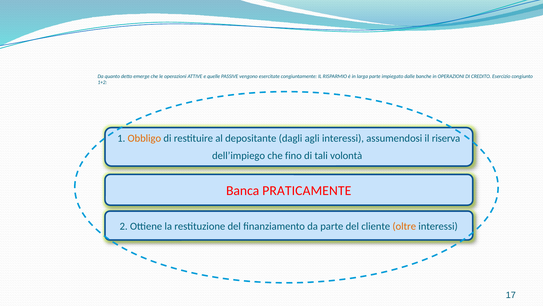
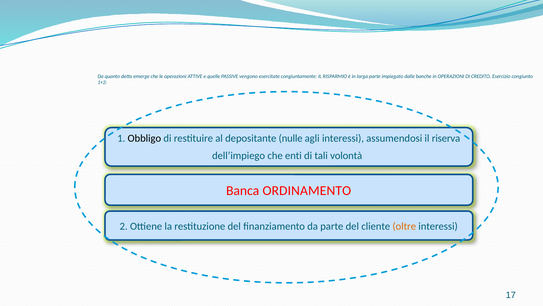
Obbligo colour: orange -> black (144, 138)
dagli: dagli -> nulle (291, 138)
fino: fino -> enti (293, 155)
PRATICAMENTE: PRATICAMENTE -> ORDINAMENTO (307, 190)
